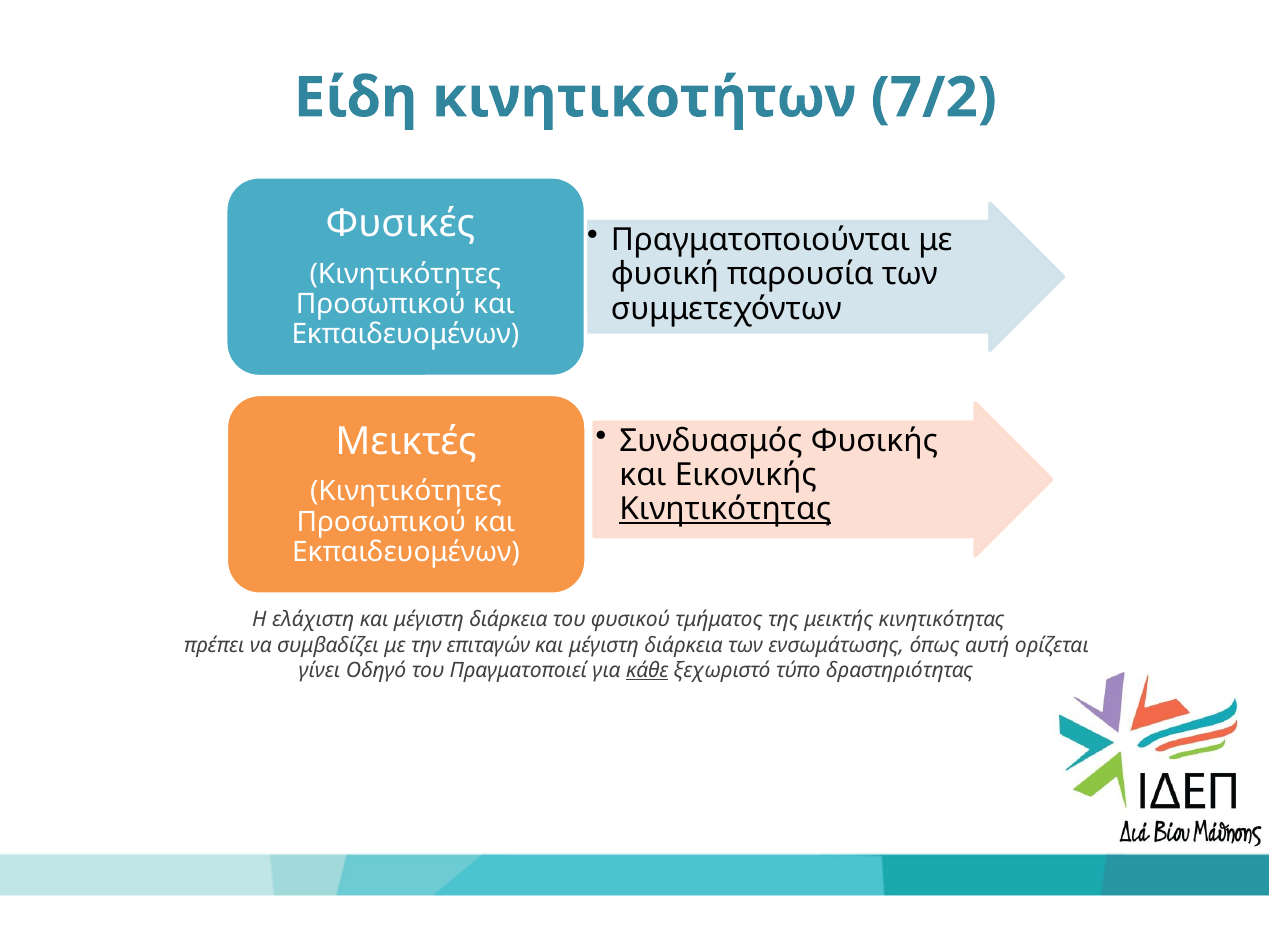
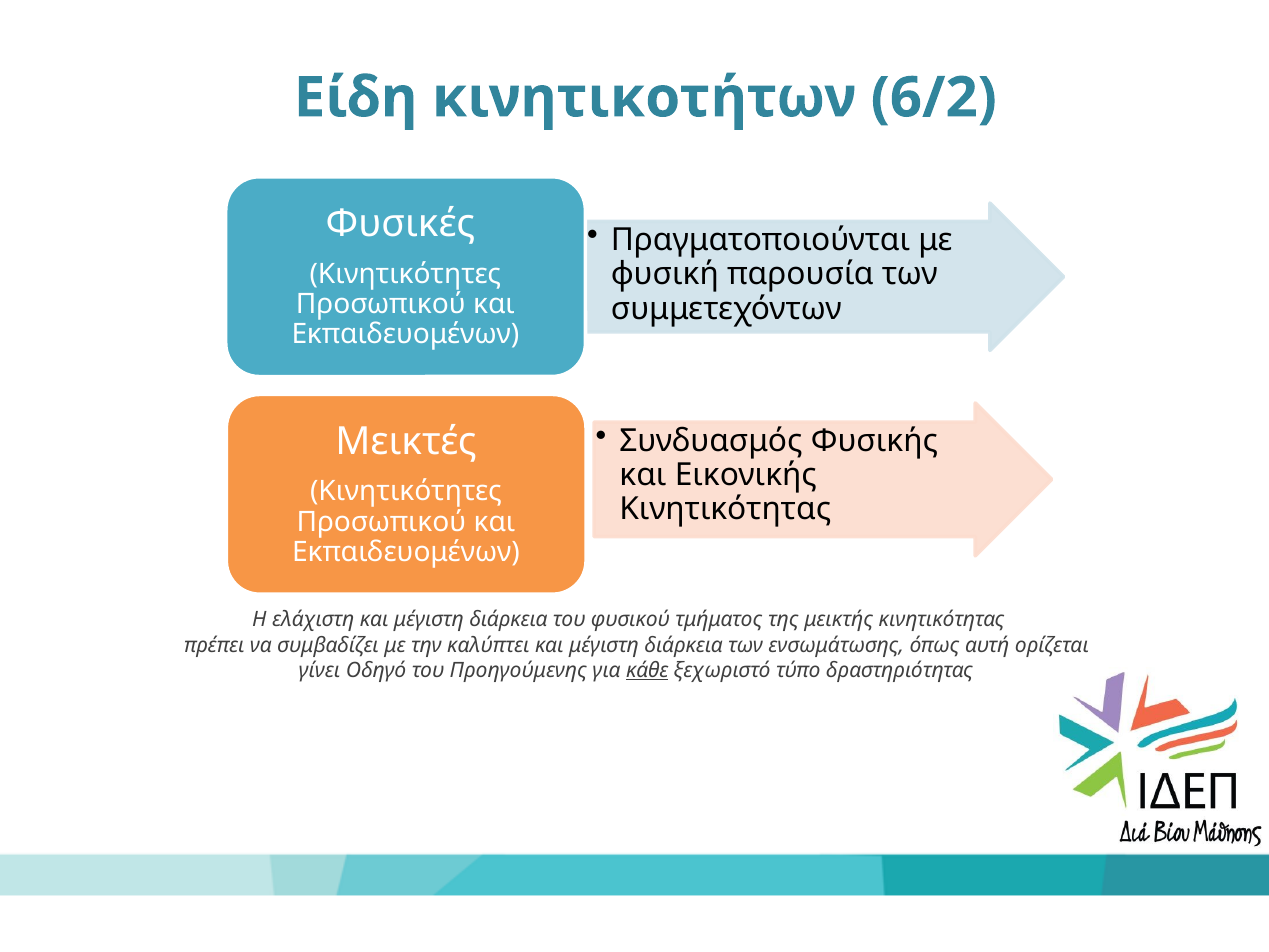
7/2: 7/2 -> 6/2 (934, 98)
Κινητικότητας underline: present -> none (725, 509)
επιταγών: επιταγών -> καλύπτει (488, 645)
Πραγματοποιεί: Πραγματοποιεί -> Προηγούμενης (518, 670)
